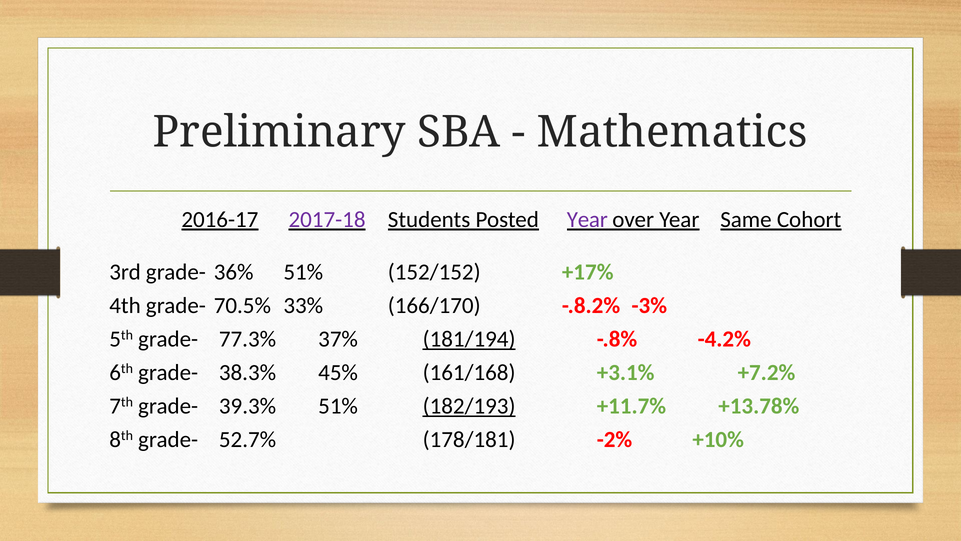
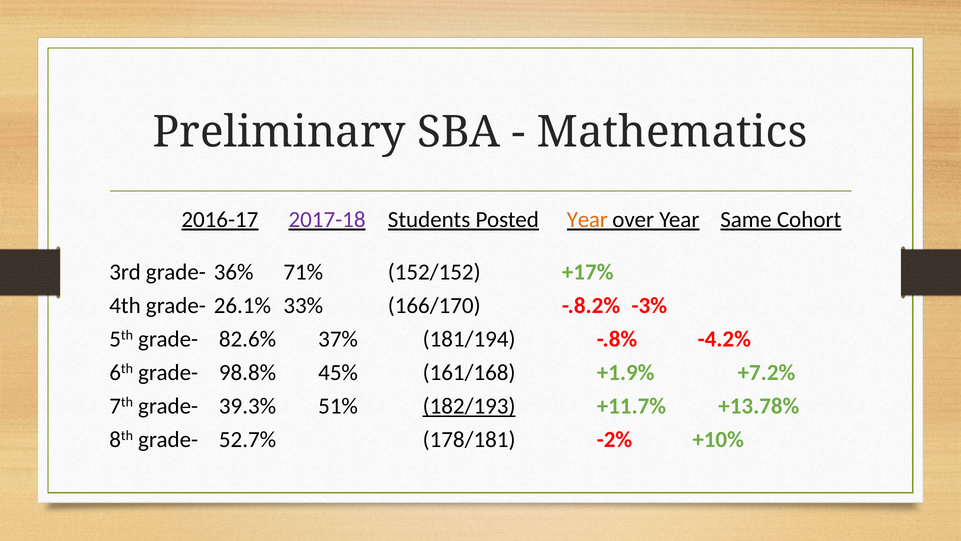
Year colour: purple -> orange (587, 219)
36% 51%: 51% -> 71% (303, 272)
70.5%: 70.5% -> 26.1% (242, 305)
77.3%: 77.3% -> 82.6% (248, 339)
181/194 underline: present -> none (469, 339)
38.3%: 38.3% -> 98.8% (248, 372)
+3.1%: +3.1% -> +1.9% (626, 372)
